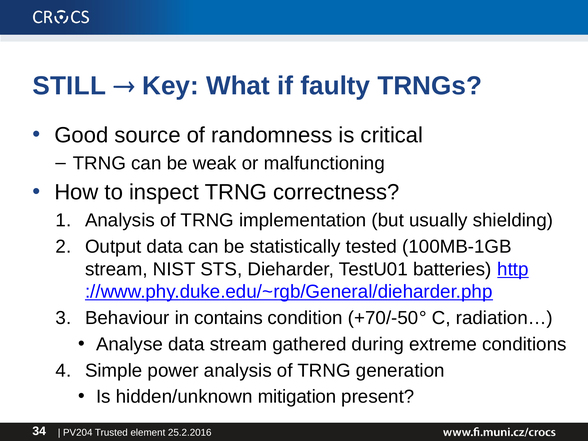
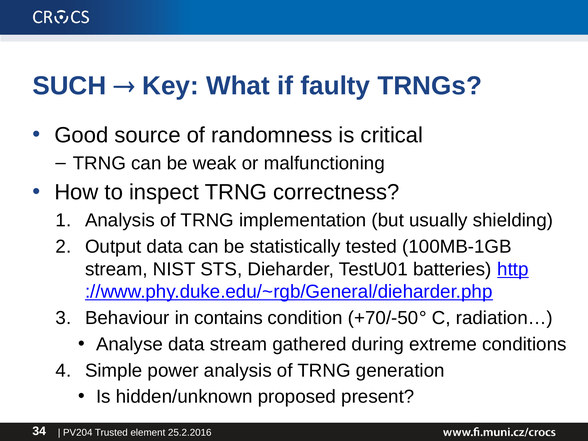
STILL: STILL -> SUCH (69, 86)
mitigation: mitigation -> proposed (297, 397)
